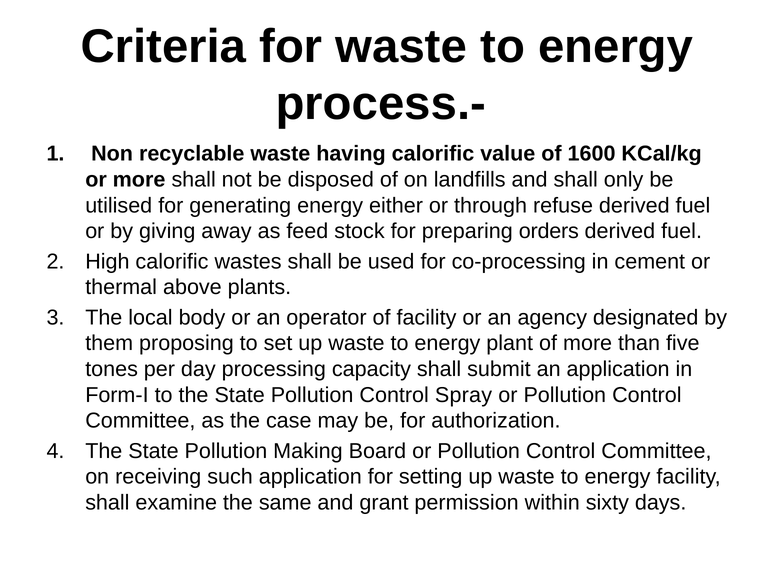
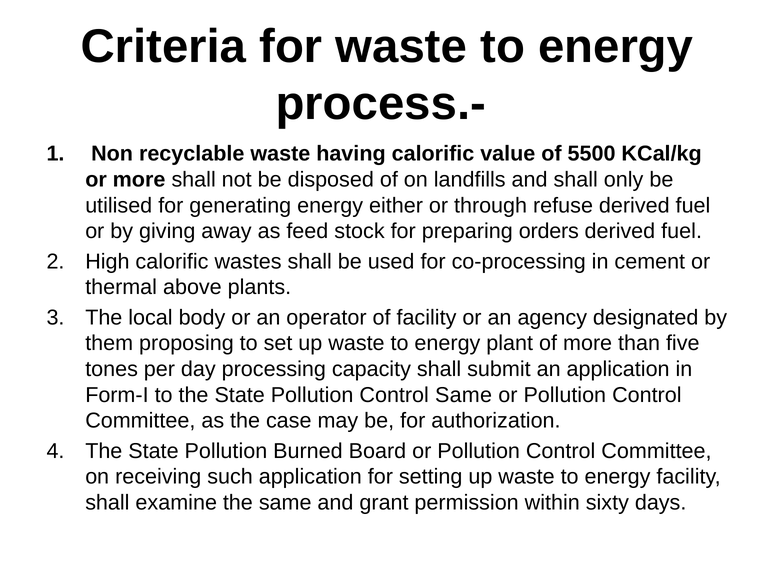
1600: 1600 -> 5500 (592, 154)
Control Spray: Spray -> Same (464, 395)
Making: Making -> Burned (308, 451)
